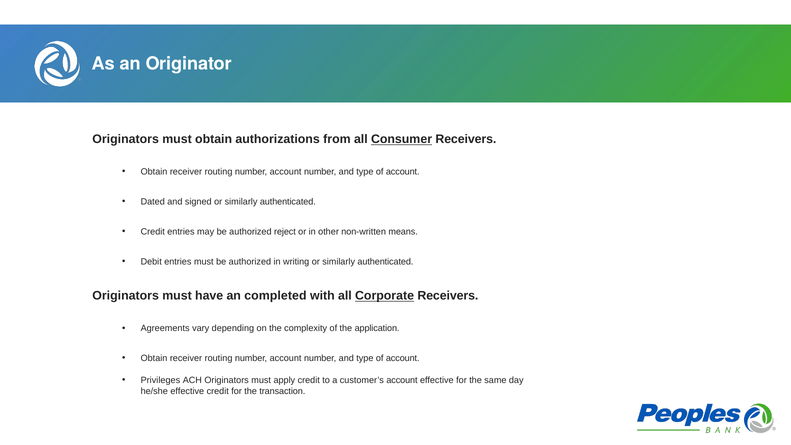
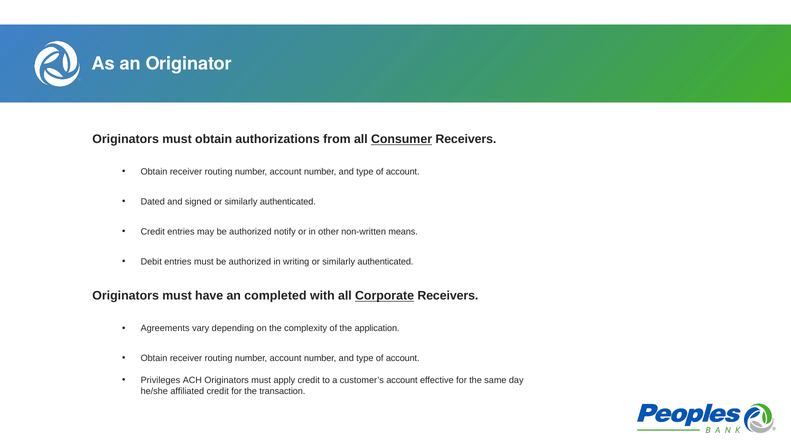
reject: reject -> notify (285, 232)
he/she effective: effective -> affiliated (187, 391)
